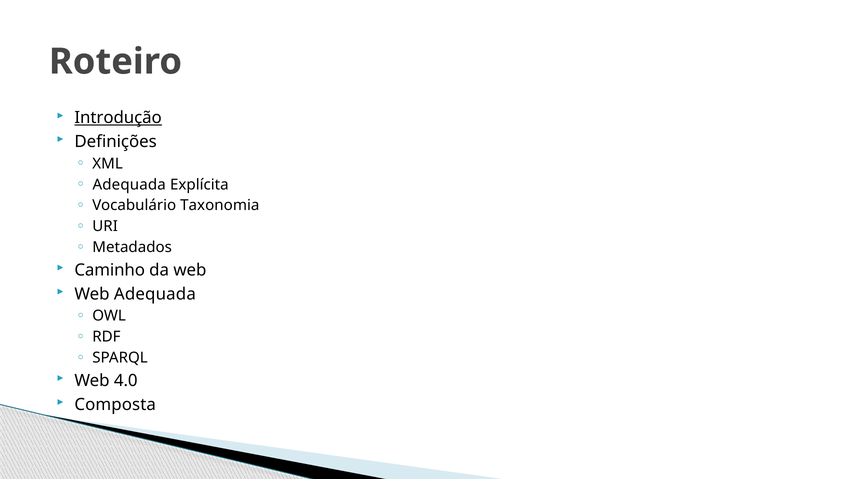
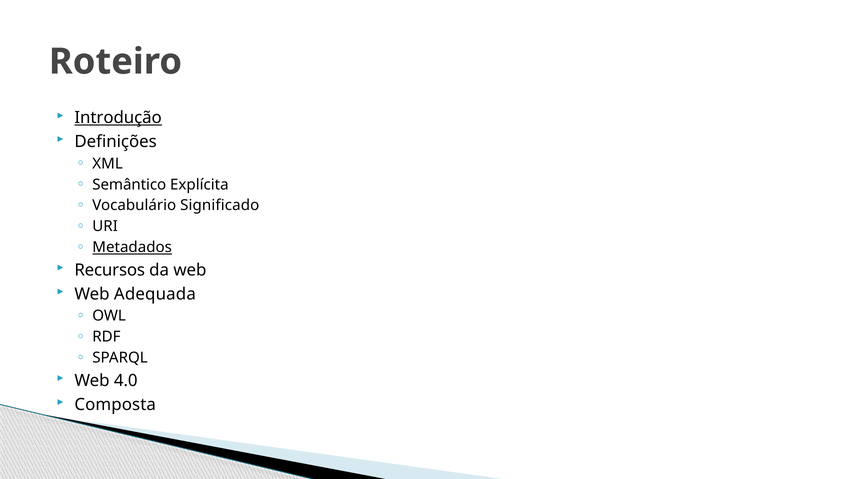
Adequada: Adequada -> Semântico (129, 185)
Taxonomia: Taxonomia -> Significado (220, 206)
Metadados underline: none -> present (132, 248)
Caminho: Caminho -> Recursos (110, 270)
